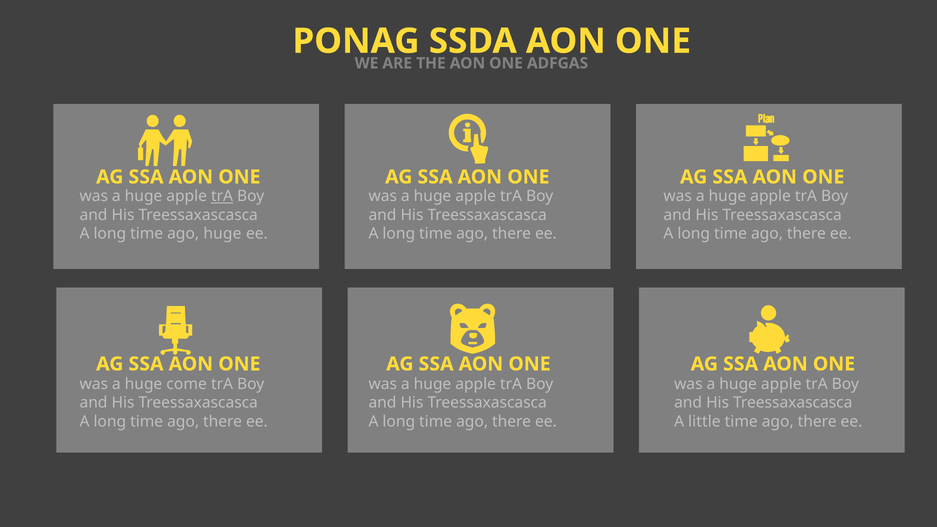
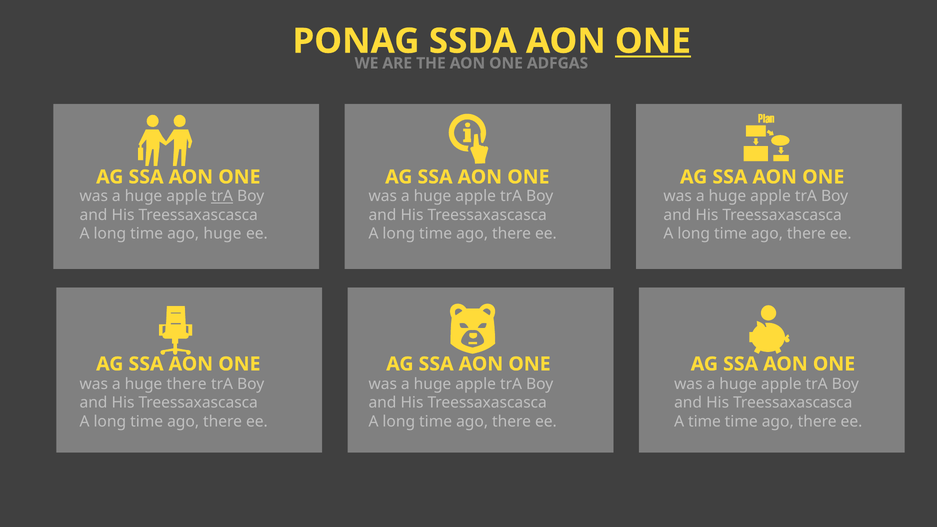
ONE underline: none -> present (653, 41)
huge come: come -> there (187, 384)
A little: little -> time (704, 422)
